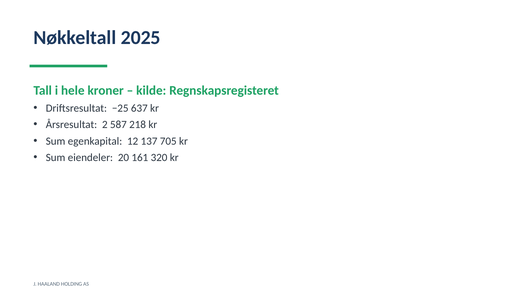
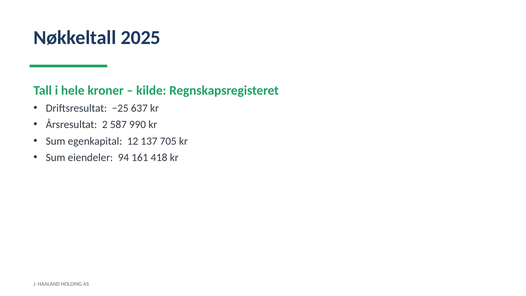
218: 218 -> 990 (138, 125)
20: 20 -> 94 (123, 158)
320: 320 -> 418 (159, 158)
